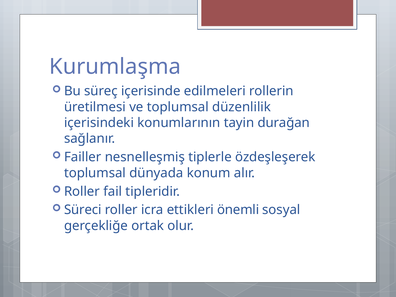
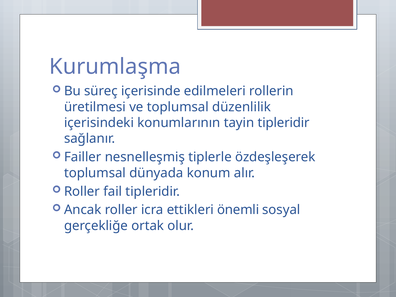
tayin durağan: durağan -> tipleridir (284, 123)
Süreci: Süreci -> Ancak (83, 210)
